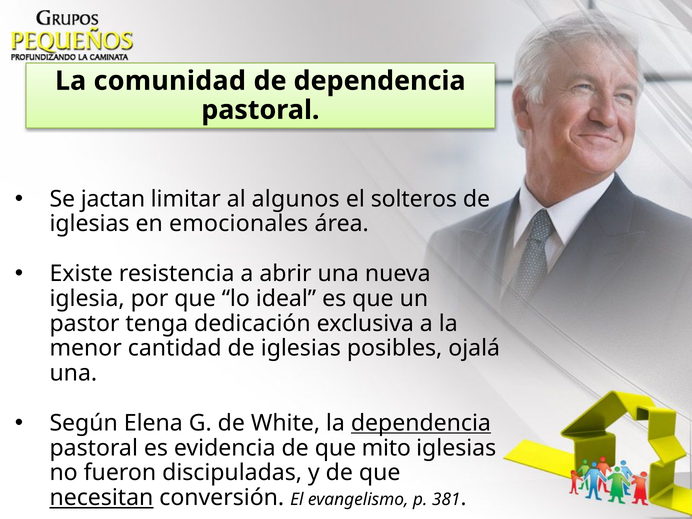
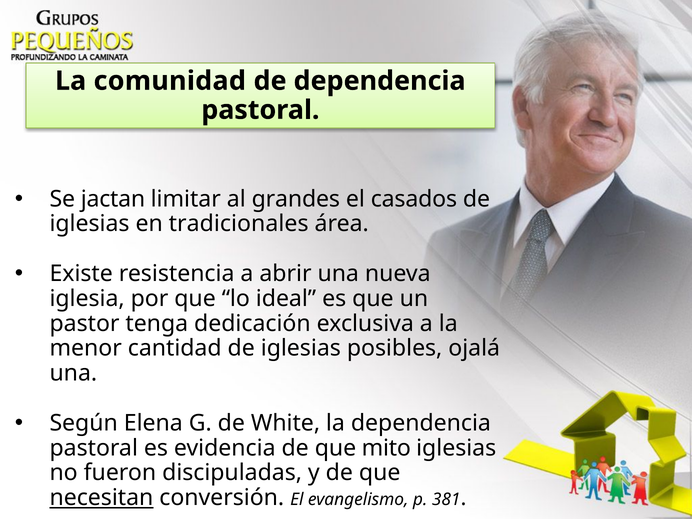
algunos: algunos -> grandes (296, 199)
solteros: solteros -> casados (414, 199)
emocionales: emocionales -> tradicionales (239, 224)
dependencia underline: present -> none (421, 423)
